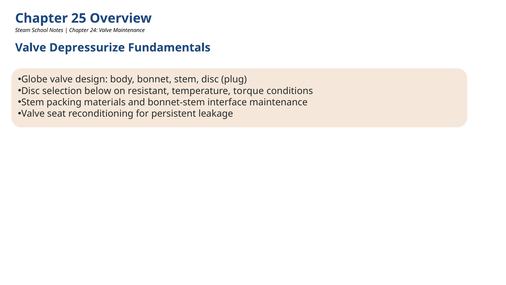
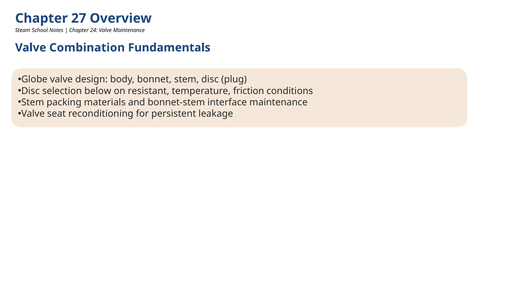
25: 25 -> 27 (79, 18)
Depressurize: Depressurize -> Combination (87, 48)
torque: torque -> friction (249, 91)
